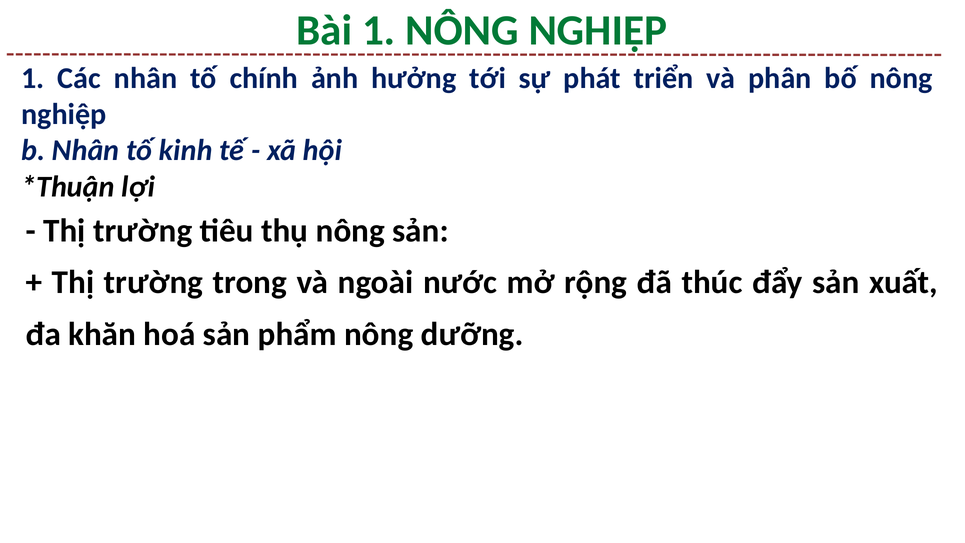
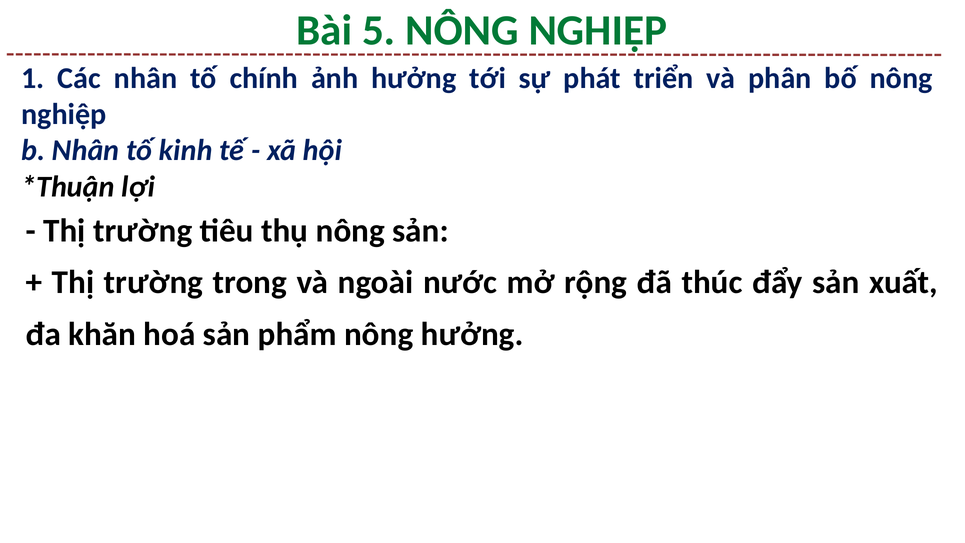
Bài 1: 1 -> 5 (379, 31)
nông dưỡng: dưỡng -> hưởng (472, 334)
